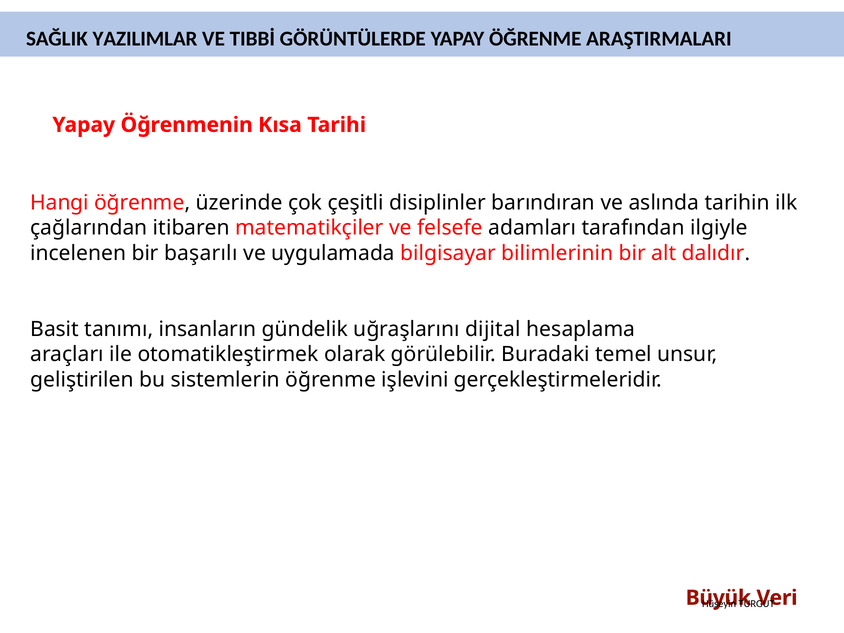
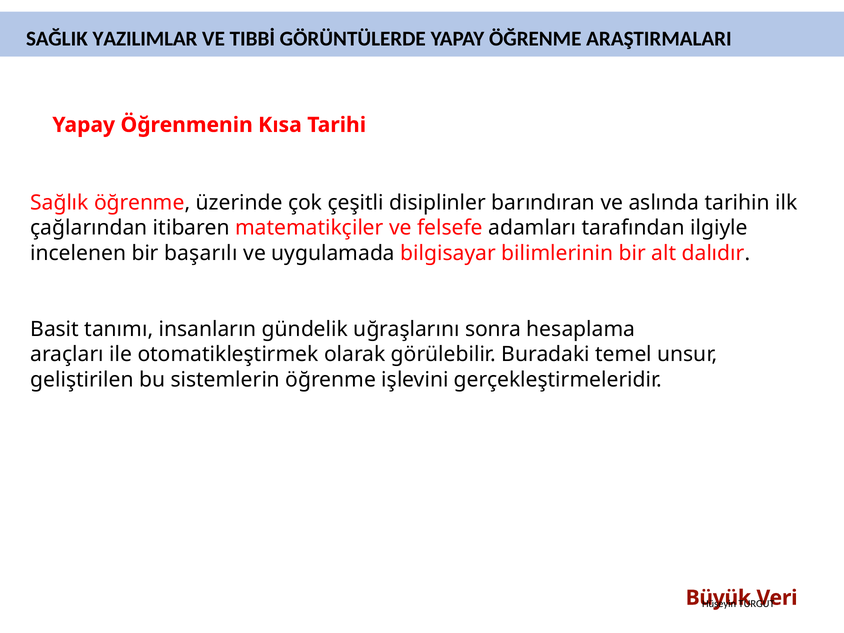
Hangi: Hangi -> Sağlık (59, 203)
dijital: dijital -> sonra (493, 329)
